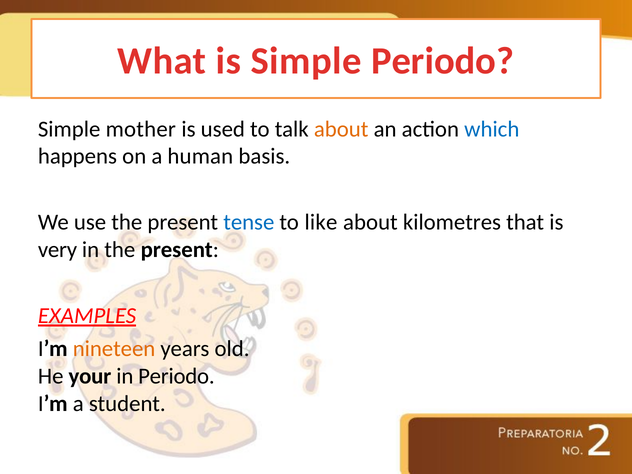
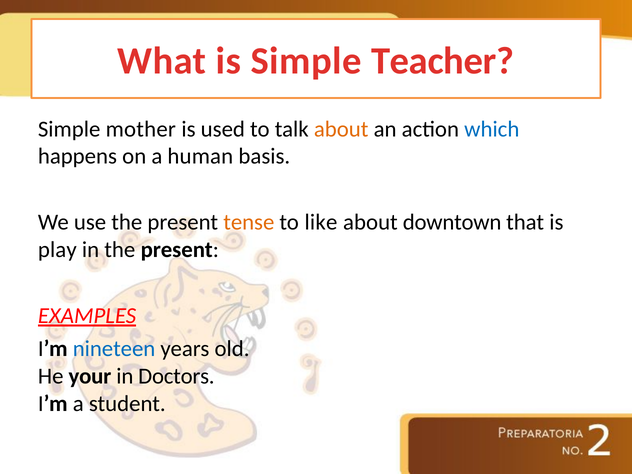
Simple Periodo: Periodo -> Teacher (443, 61)
tense colour: blue -> orange (249, 222)
kilometres: kilometres -> downtown (452, 222)
very: very -> play (57, 250)
nineteen colour: orange -> blue (114, 349)
in Periodo: Periodo -> Doctors (176, 376)
